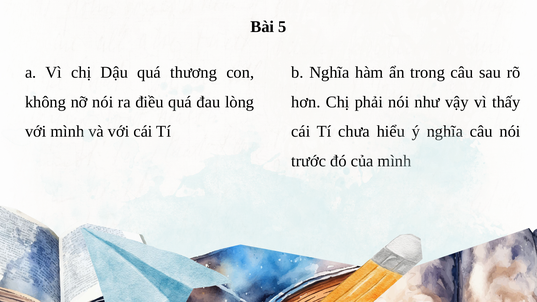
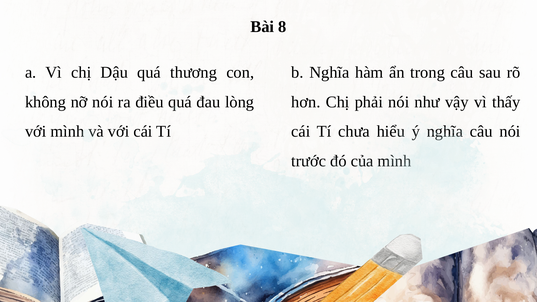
5: 5 -> 8 (282, 27)
